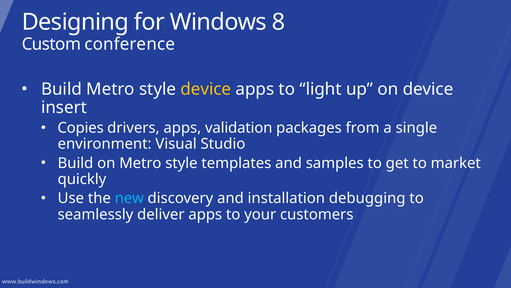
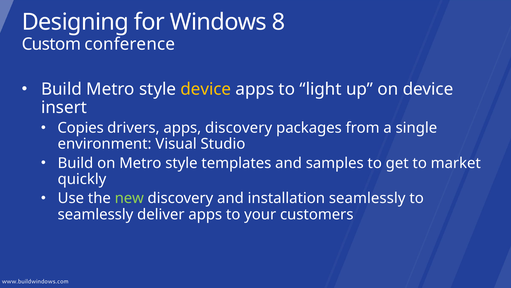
apps validation: validation -> discovery (239, 128)
new colour: light blue -> light green (129, 198)
installation debugging: debugging -> seamlessly (367, 198)
